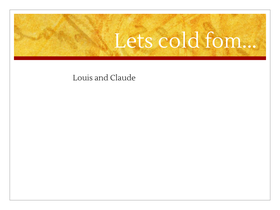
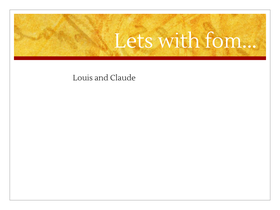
cold: cold -> with (179, 41)
